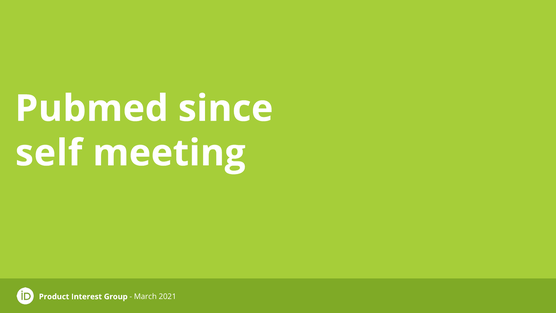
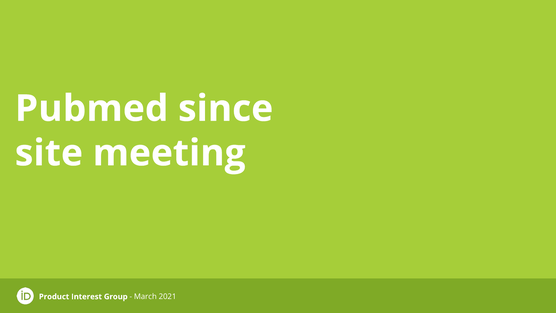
self: self -> site (49, 153)
